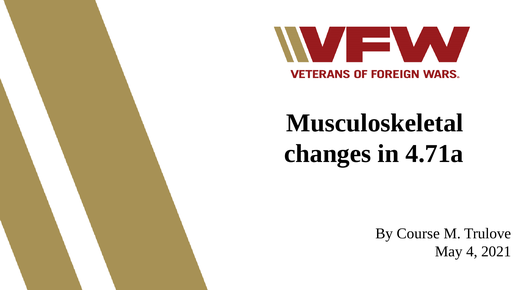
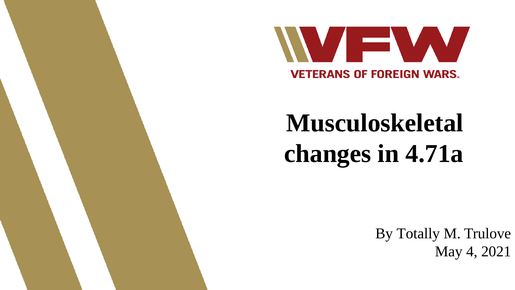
Course: Course -> Totally (418, 233)
